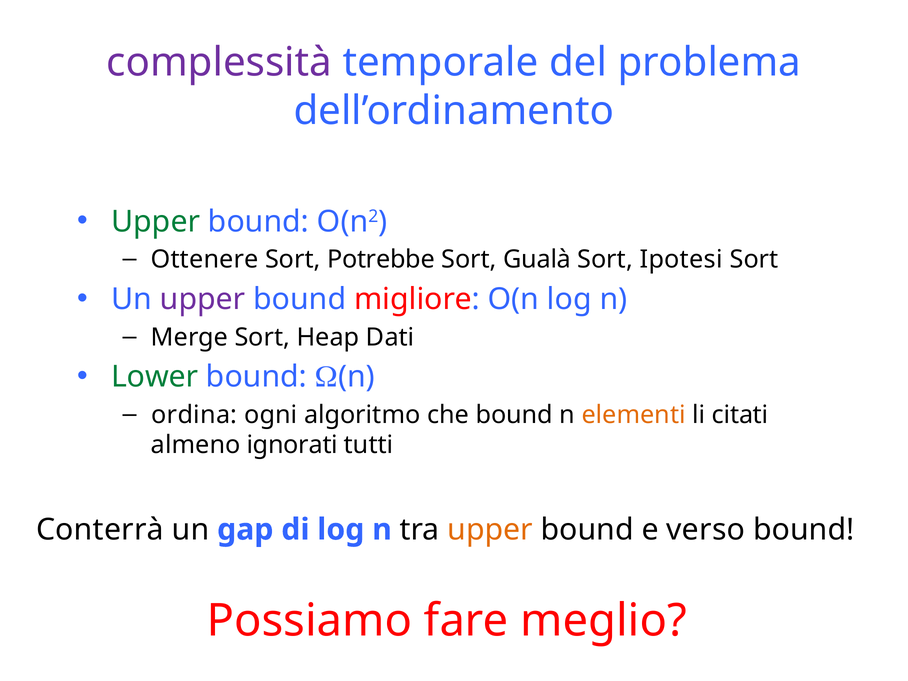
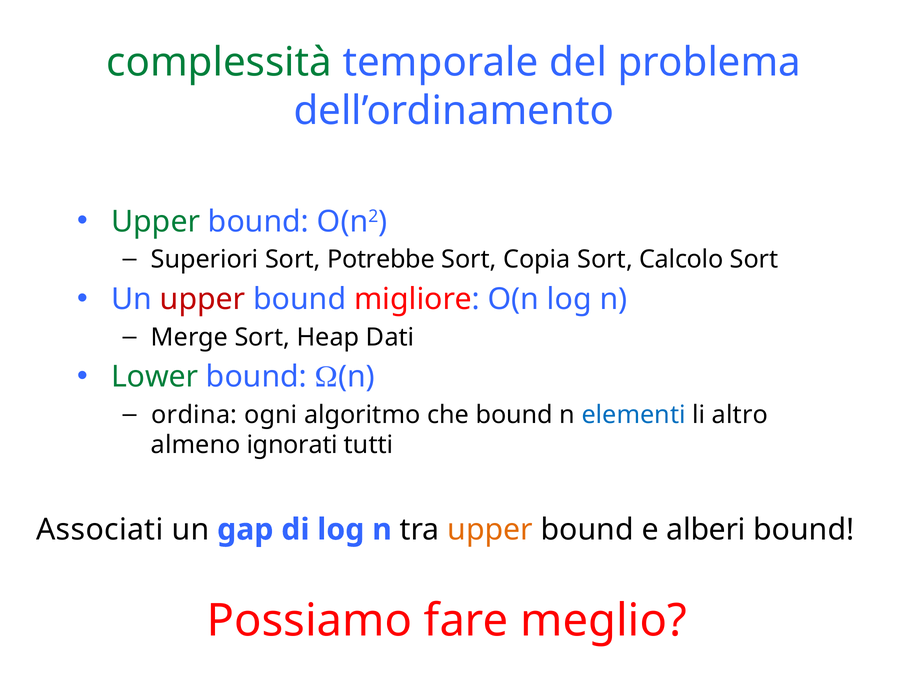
complessità colour: purple -> green (219, 63)
Ottenere: Ottenere -> Superiori (205, 260)
Gualà: Gualà -> Copia (537, 260)
Ipotesi: Ipotesi -> Calcolo (681, 260)
upper colour: purple -> red (203, 299)
elementi colour: orange -> blue (634, 415)
citati: citati -> altro (740, 415)
Conterrà: Conterrà -> Associati (100, 530)
verso: verso -> alberi (706, 530)
